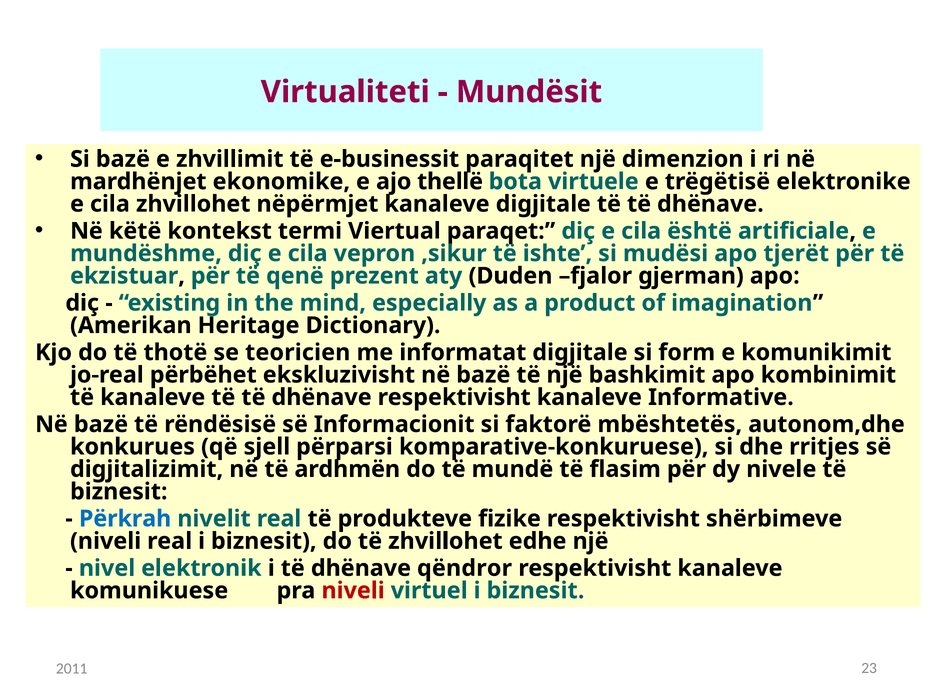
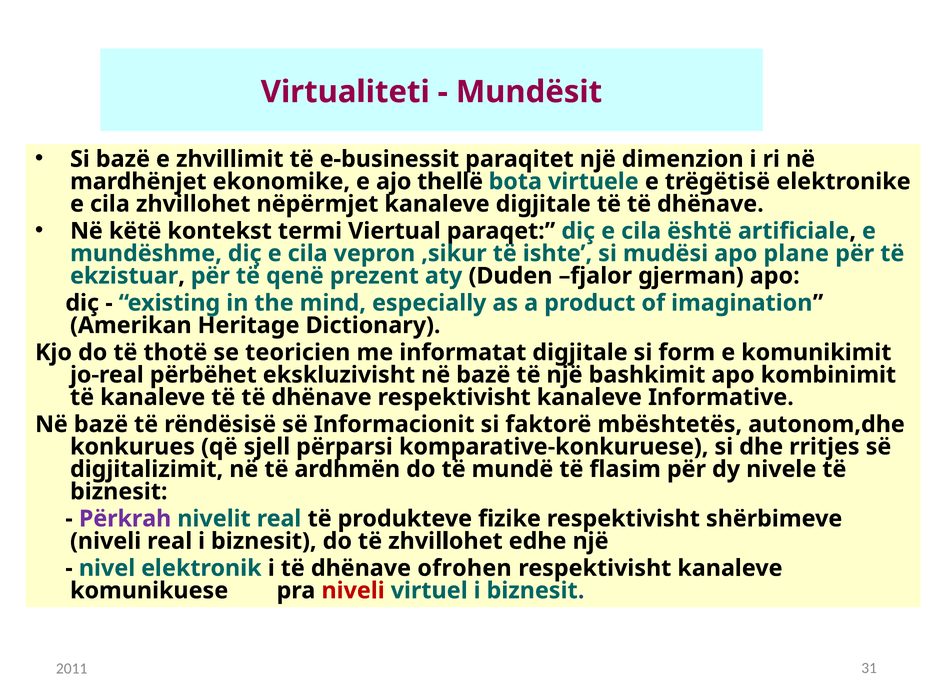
tjerët: tjerët -> plane (796, 253)
Përkrah colour: blue -> purple (125, 518)
qëndror: qëndror -> ofrohen (464, 568)
23: 23 -> 31 (869, 668)
